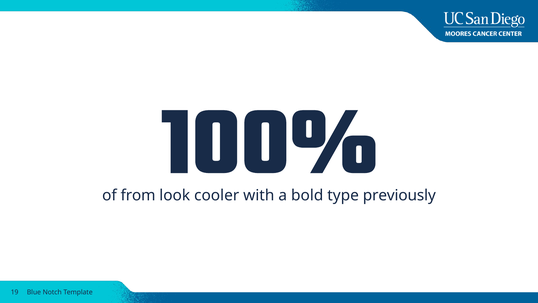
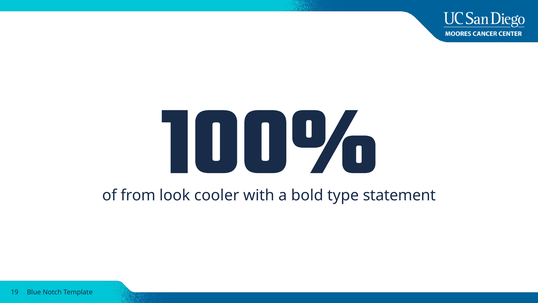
previously: previously -> statement (399, 195)
